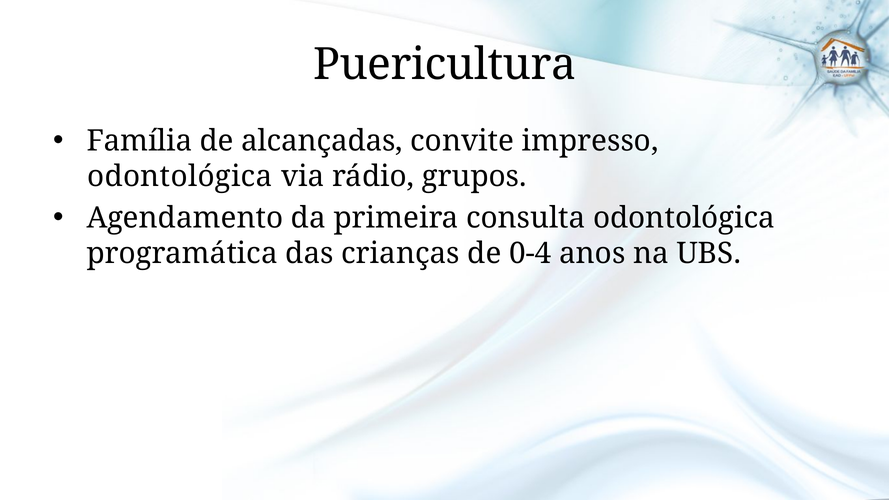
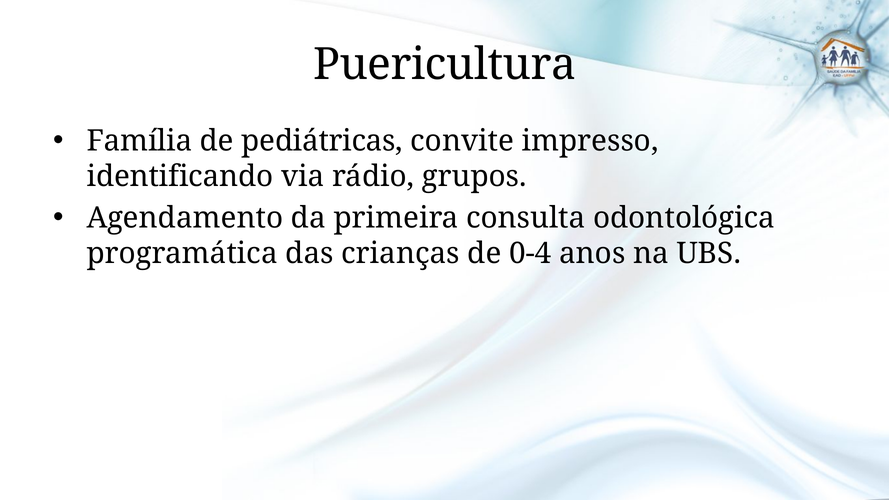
alcançadas: alcançadas -> pediátricas (322, 141)
odontológica: odontológica -> identificando (180, 177)
